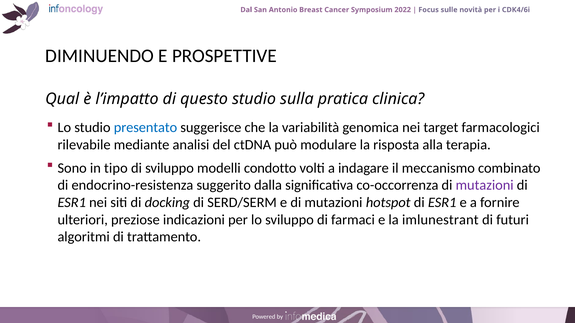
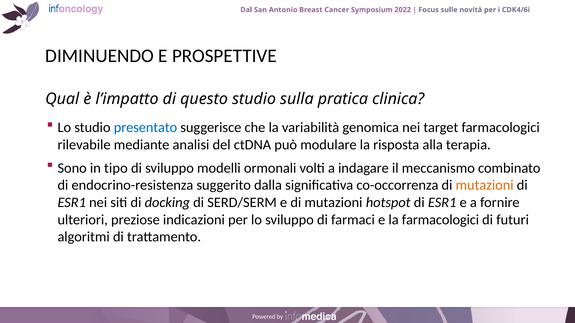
condotto: condotto -> ormonali (270, 168)
mutazioni colour: purple -> orange (485, 185)
la imlunestrant: imlunestrant -> farmacologici (440, 220)
